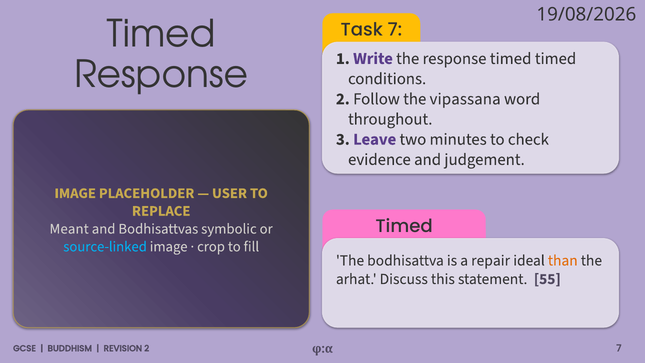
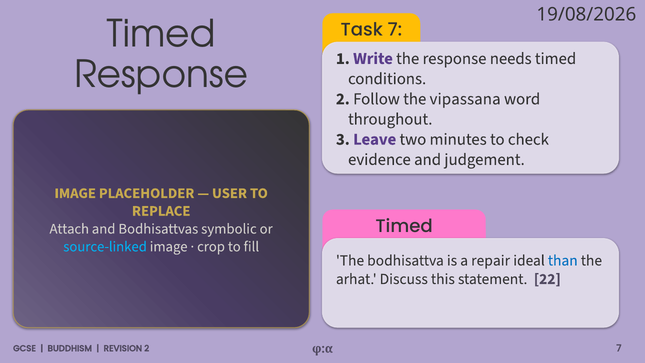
response timed: timed -> needs (511, 58)
Meant: Meant -> Attach (69, 229)
than colour: orange -> blue (563, 260)
55: 55 -> 22 (547, 279)
